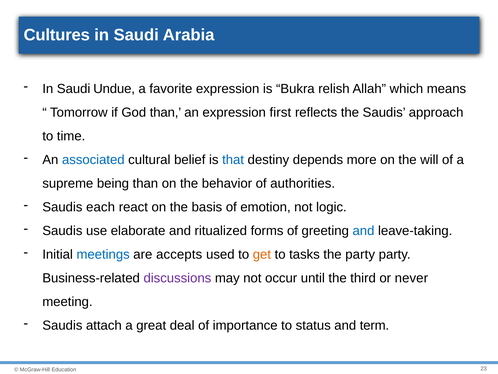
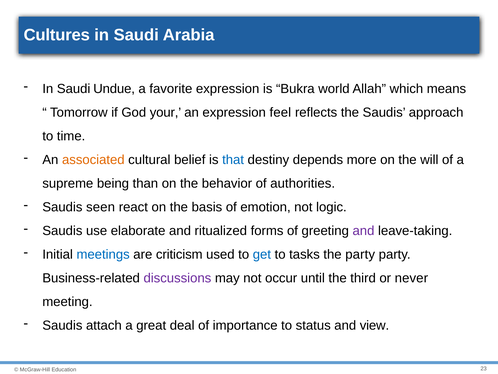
relish: relish -> world (334, 89)
God than: than -> your (166, 112)
first: first -> feel (280, 112)
associated colour: blue -> orange (93, 160)
each: each -> seen (101, 207)
and colour: blue -> purple (363, 231)
accepts: accepts -> criticism (179, 254)
get colour: orange -> blue (262, 254)
term: term -> view (374, 325)
